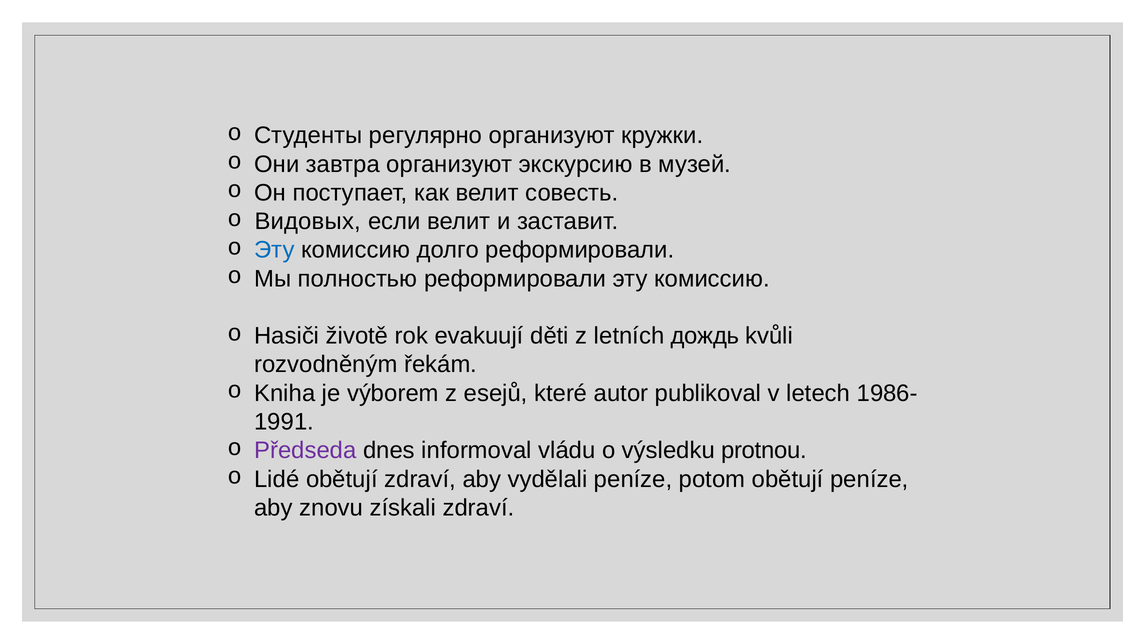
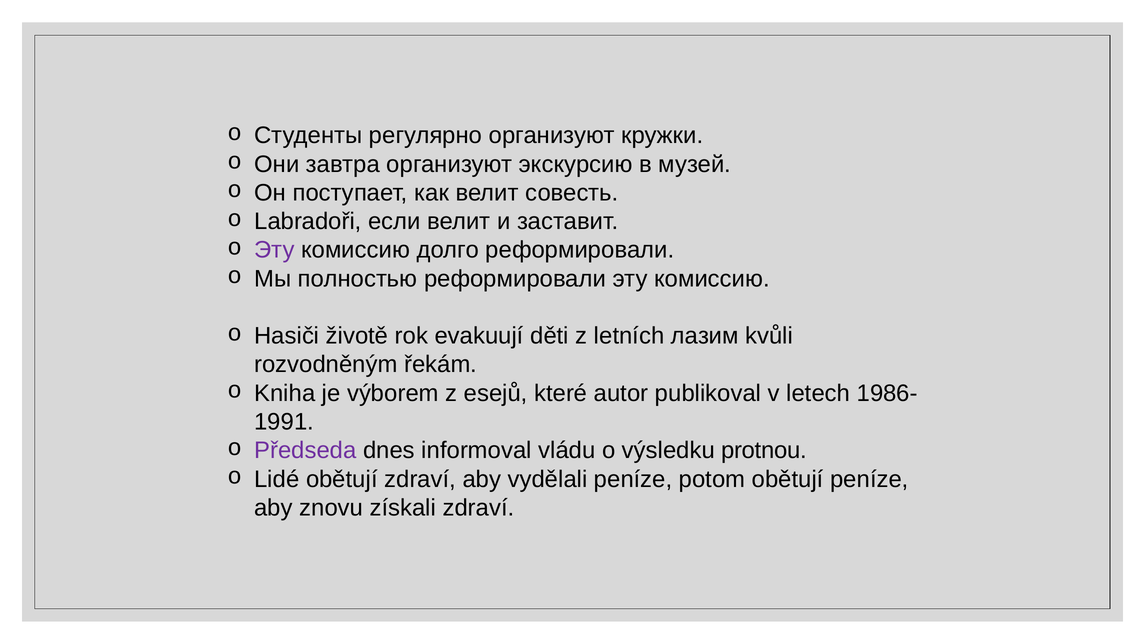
Видовых: Видовых -> Labradoři (308, 221)
Эту colour: blue -> purple (274, 250)
дождь: дождь -> лазим (705, 336)
